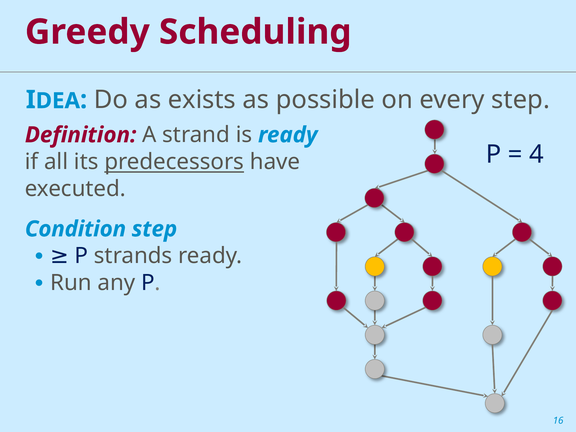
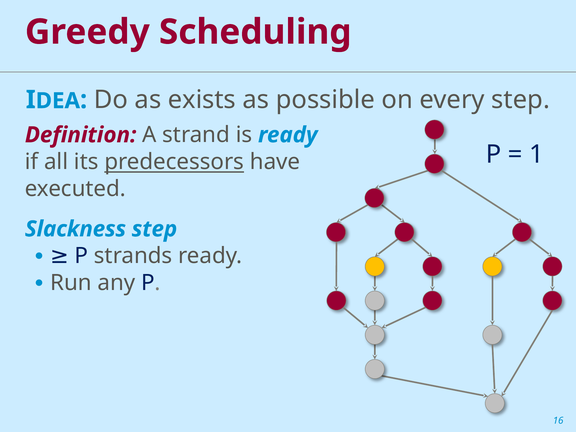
4: 4 -> 1 (537, 154)
Condition: Condition -> Slackness (75, 229)
